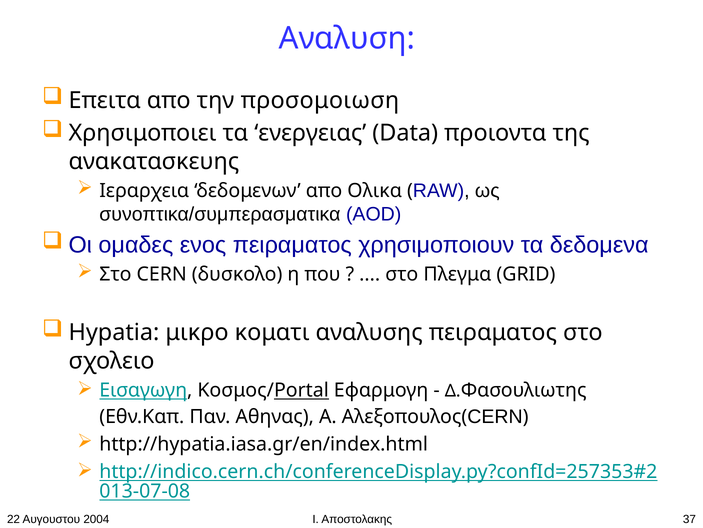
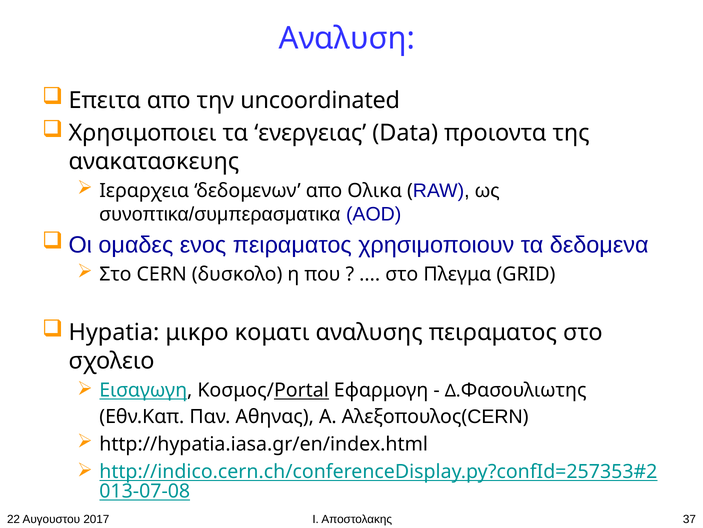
προσομοιωση: προσομοιωση -> uncoordinated (320, 100)
2004: 2004 -> 2017 (96, 519)
